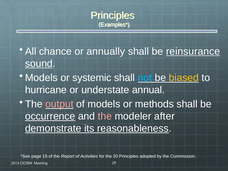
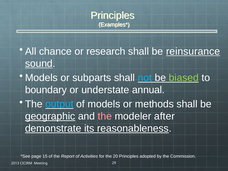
annually: annually -> research (106, 51)
systemic: systemic -> subparts (92, 78)
biased colour: yellow -> light green (184, 78)
hurricane: hurricane -> boundary (46, 90)
output colour: pink -> light blue (59, 104)
occurrence: occurrence -> geographic (50, 116)
